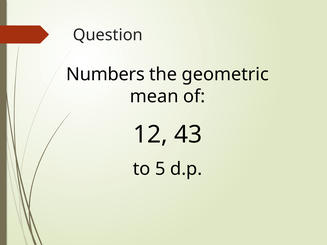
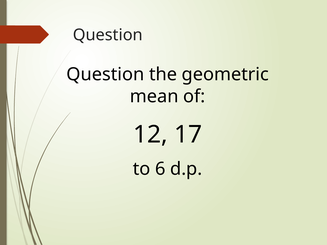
Numbers: Numbers -> Question (105, 75)
43: 43 -> 17 (188, 135)
5: 5 -> 6 (160, 169)
